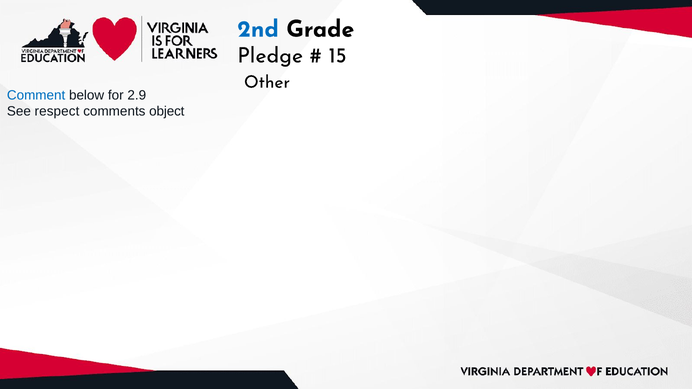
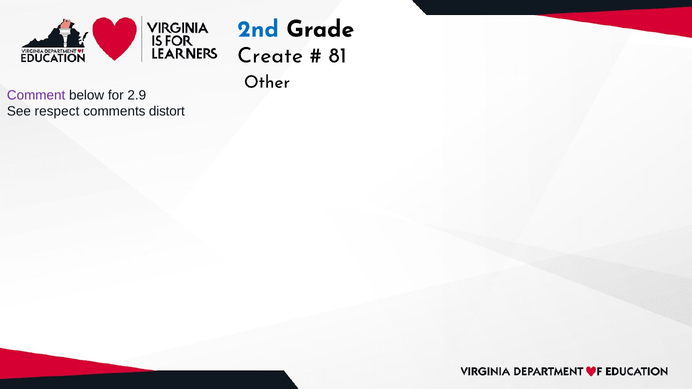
Pledge: Pledge -> Create (270, 55)
15: 15 -> 81 (338, 55)
Comment colour: blue -> purple (36, 95)
object: object -> distort (167, 111)
